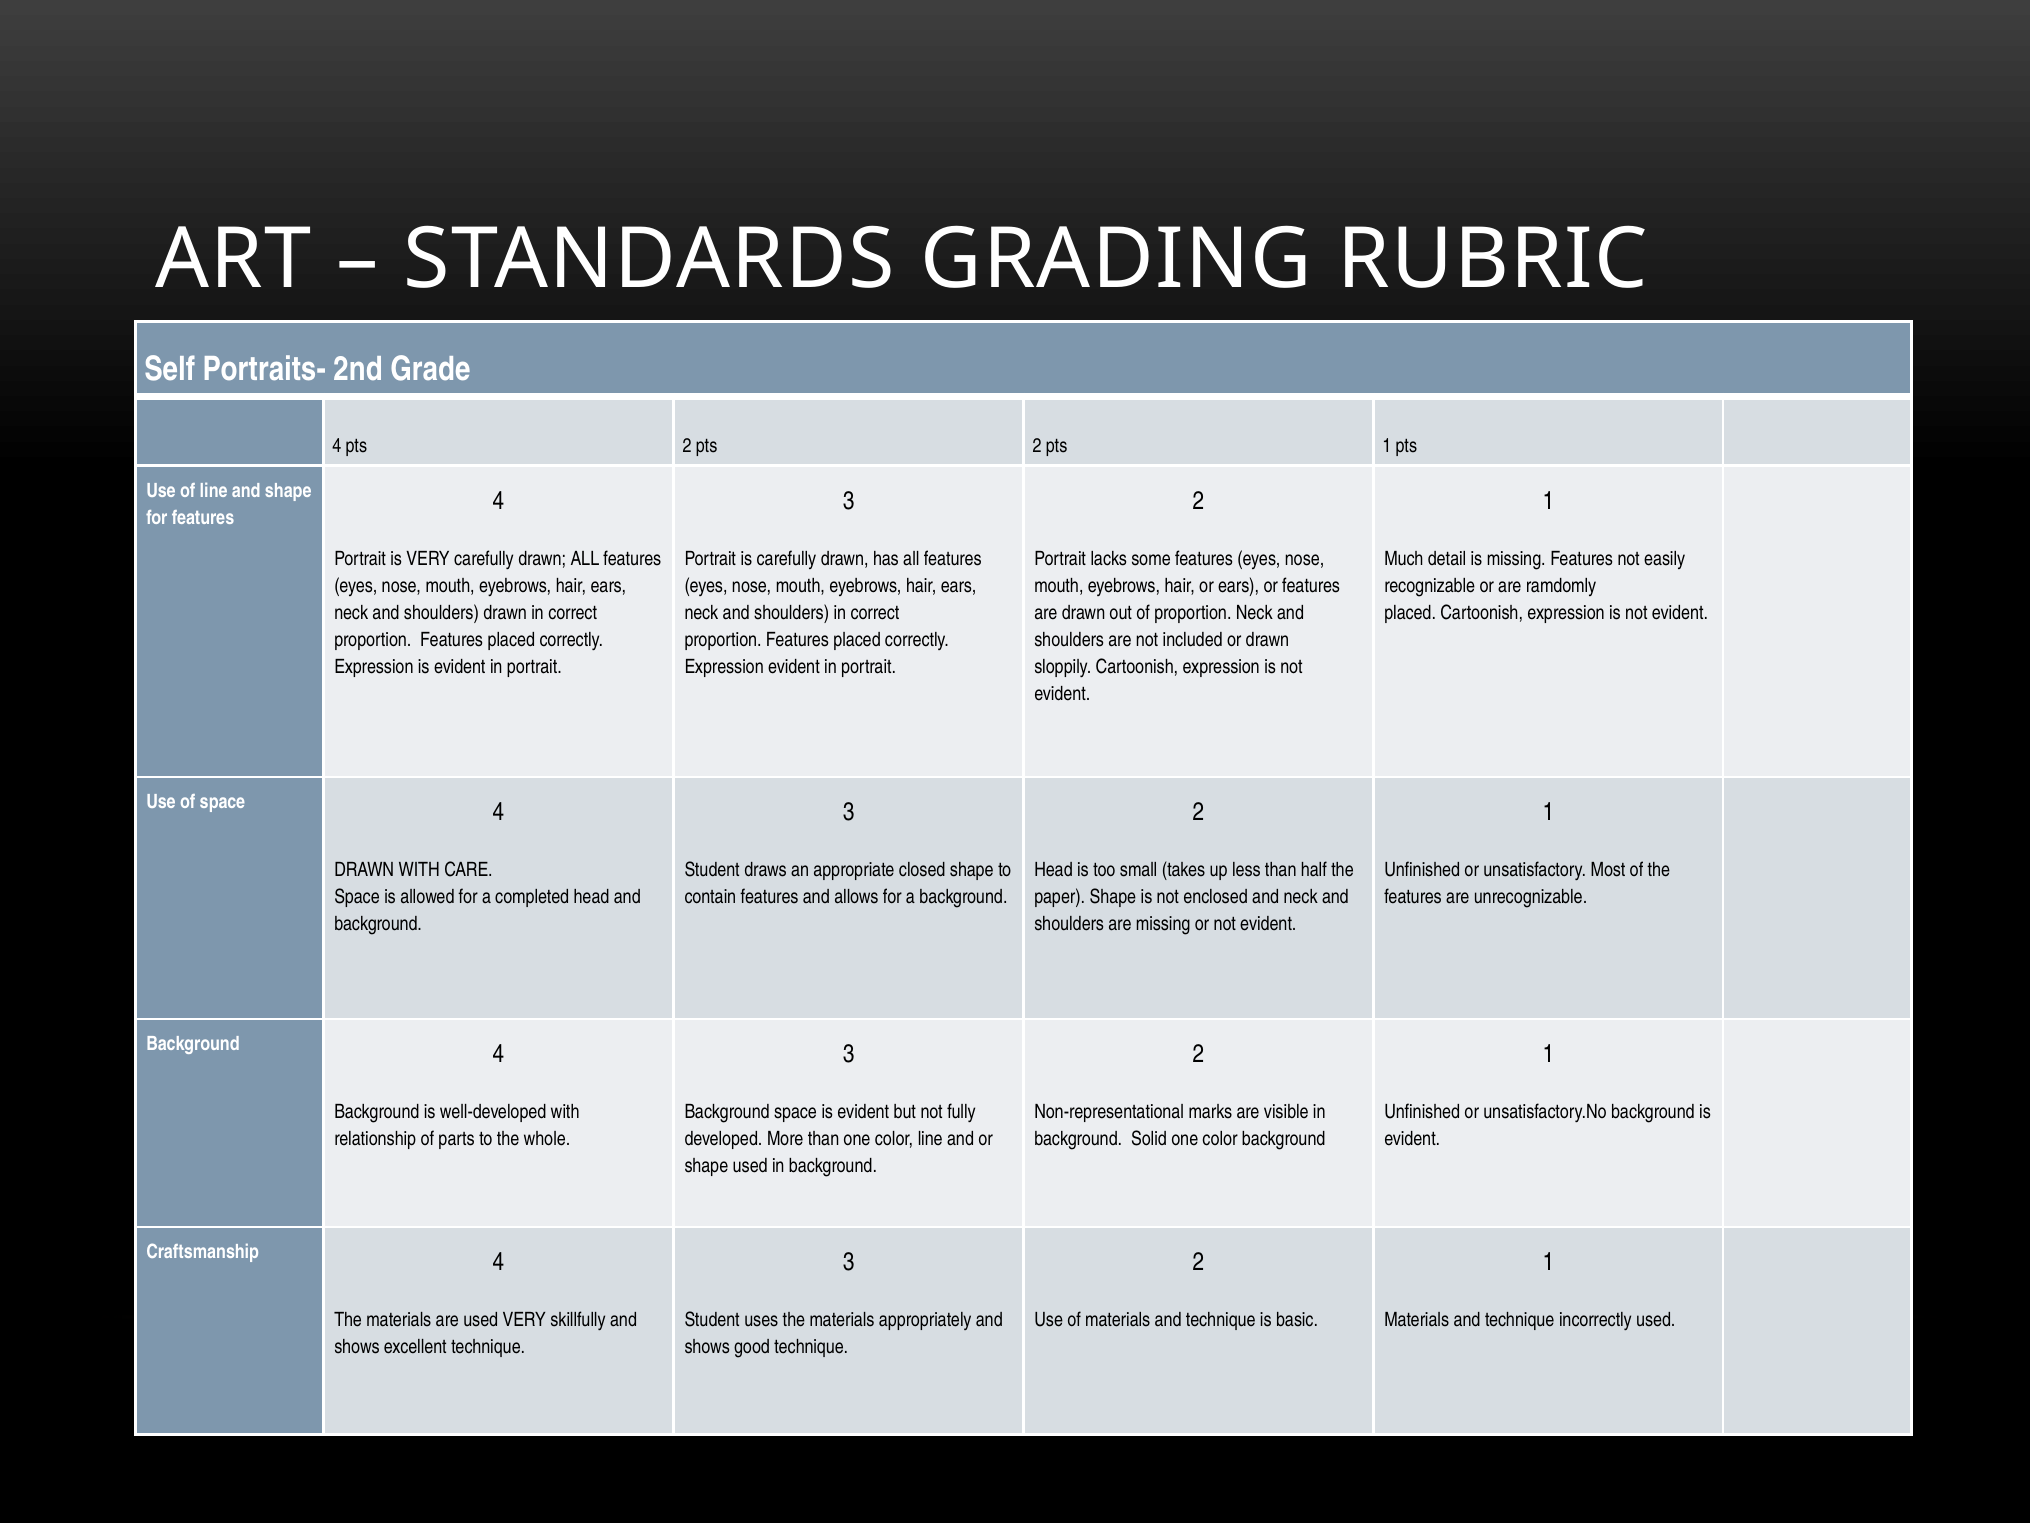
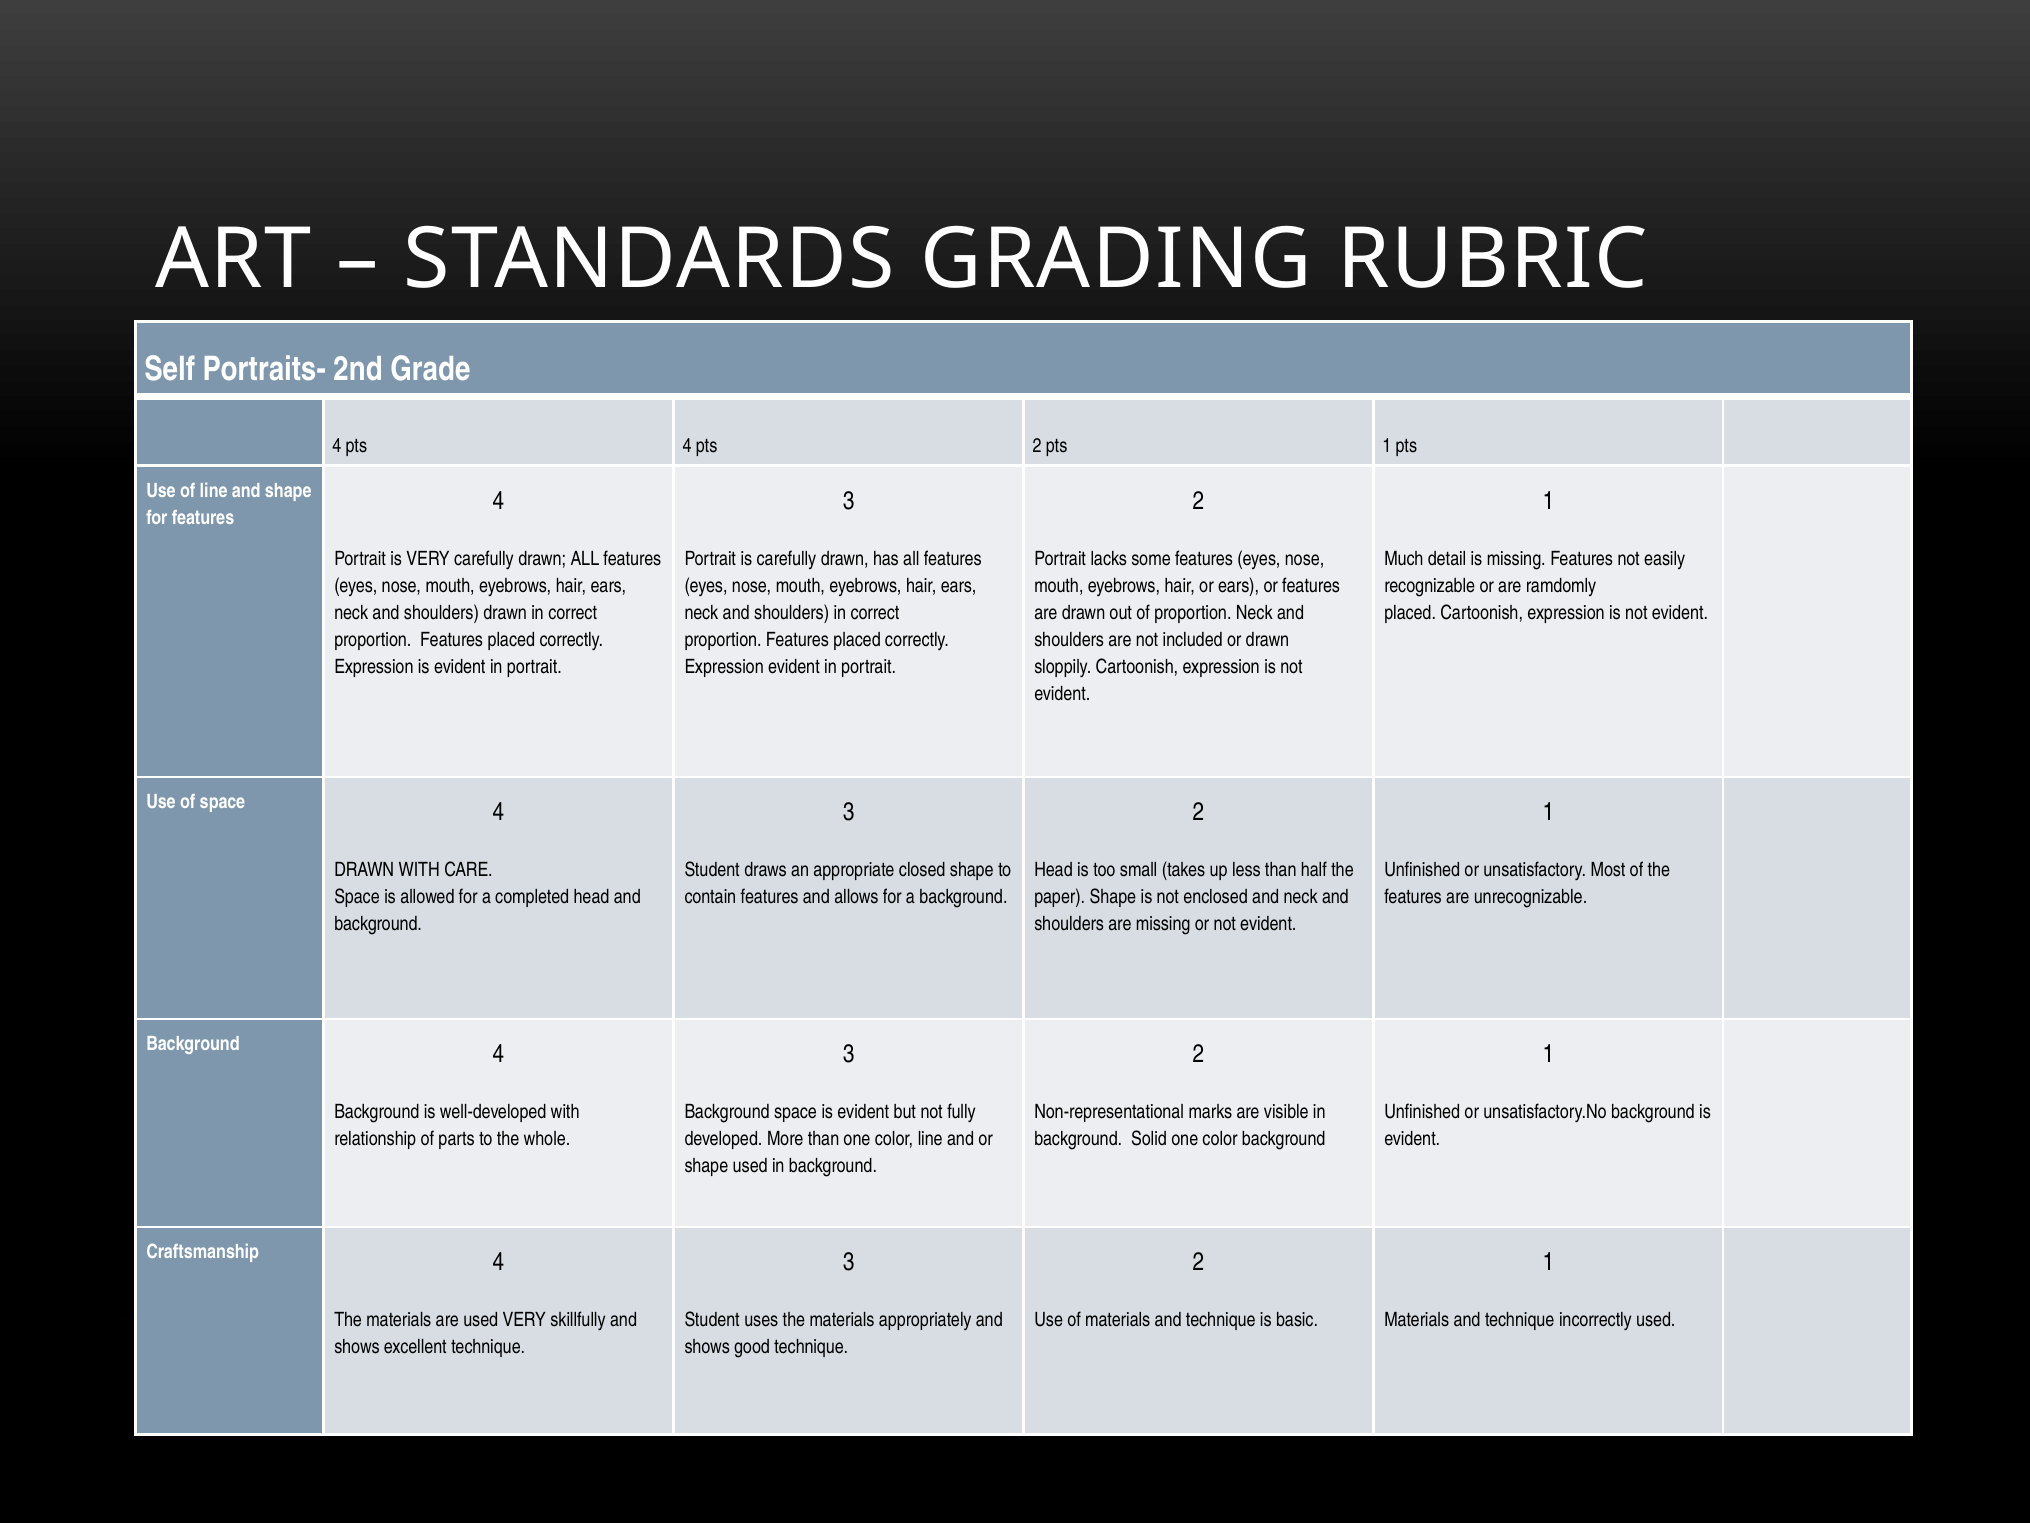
4 pts 2: 2 -> 4 (687, 446)
